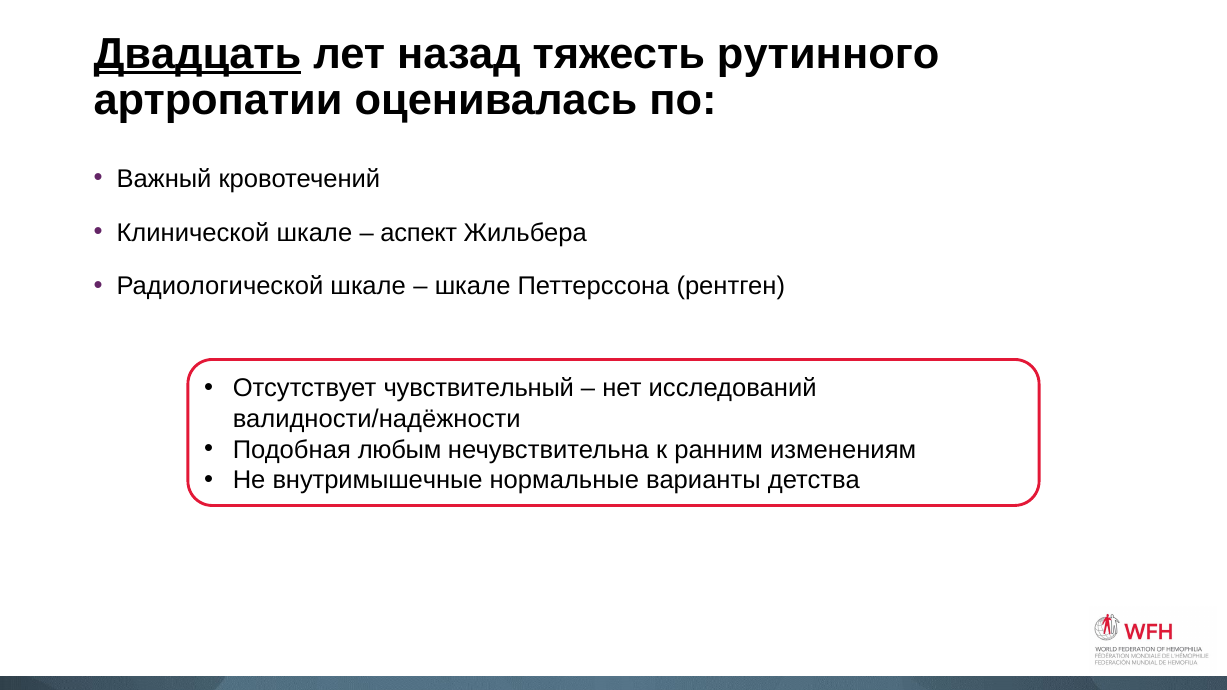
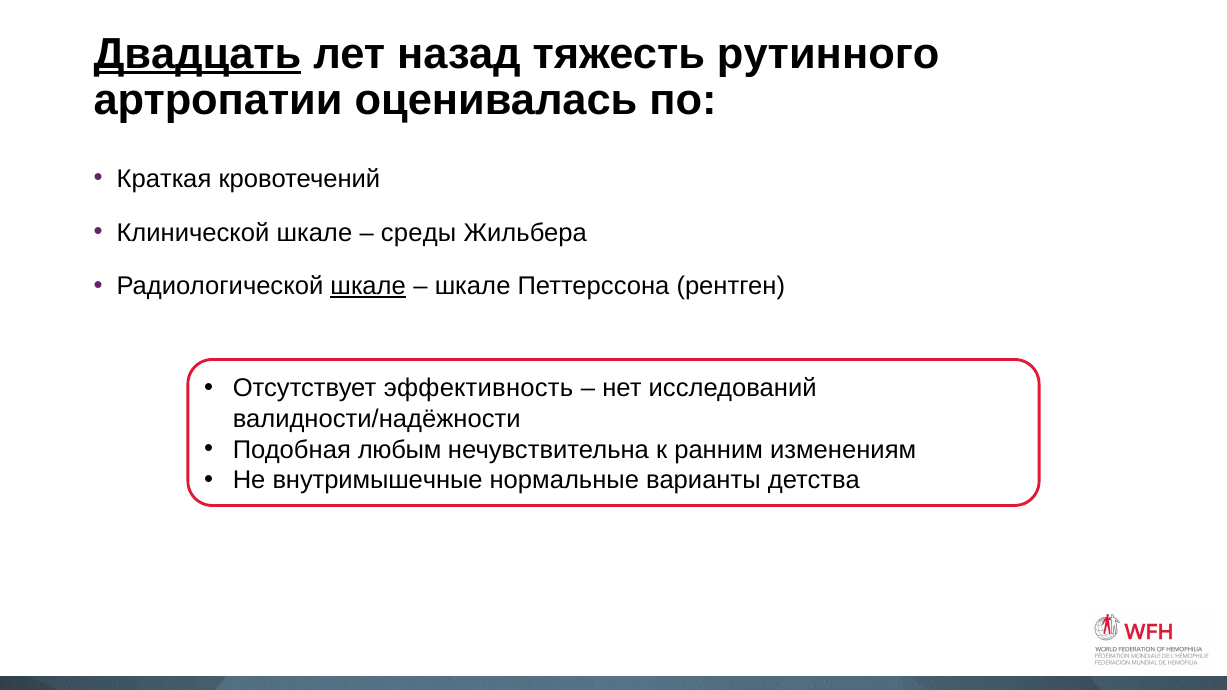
Важный: Важный -> Краткая (164, 179)
аспект: аспект -> среды (419, 233)
шкале underline: none -> present (368, 286)
чувствительный: чувствительный -> эффективность (479, 388)
